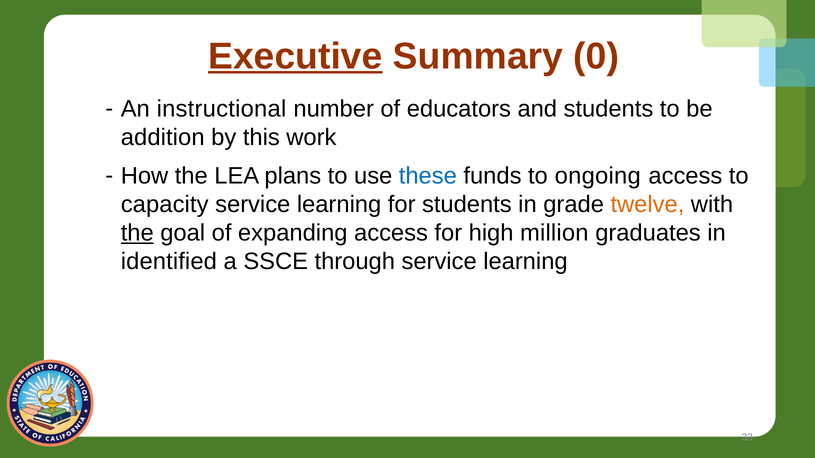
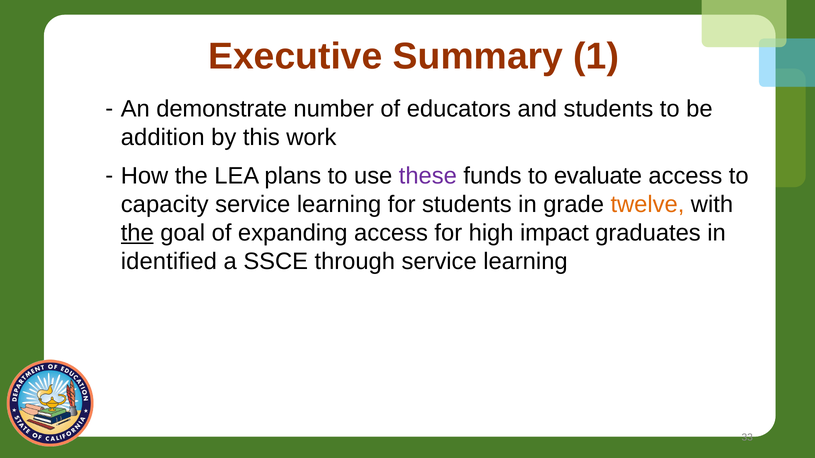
Executive underline: present -> none (295, 56)
0: 0 -> 1 (596, 56)
instructional: instructional -> demonstrate (222, 109)
these colour: blue -> purple (428, 176)
ongoing: ongoing -> evaluate (598, 176)
million: million -> impact (555, 233)
